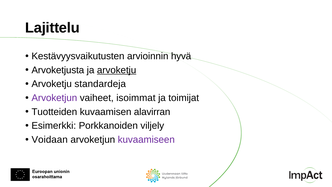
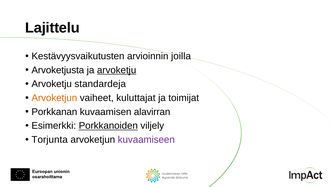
hyvä: hyvä -> joilla (181, 56)
Arvoketjun colour: purple -> orange (54, 98)
isoimmat: isoimmat -> kuluttajat (136, 98)
Tuotteiden: Tuotteiden -> Porkkanan (54, 112)
Porkkanoiden underline: none -> present (108, 126)
Voidaan: Voidaan -> Torjunta (50, 140)
